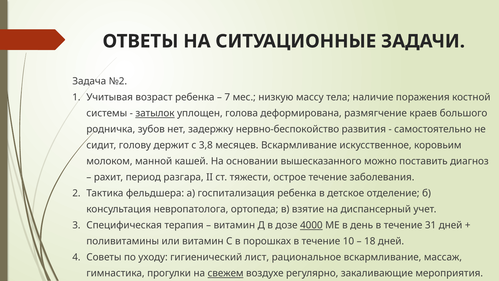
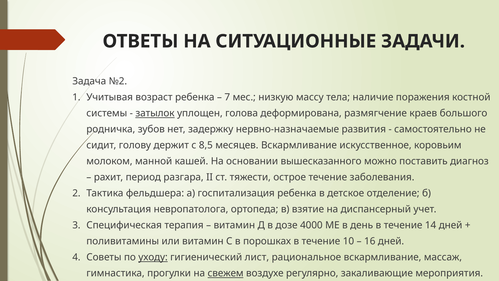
нервно-беспокойство: нервно-беспокойство -> нервно-назначаемые (287, 129)
3,8: 3,8 -> 8,5 (206, 145)
4000 underline: present -> none (311, 225)
31: 31 -> 14 (431, 225)
18: 18 -> 16 (370, 241)
уходу underline: none -> present (153, 257)
